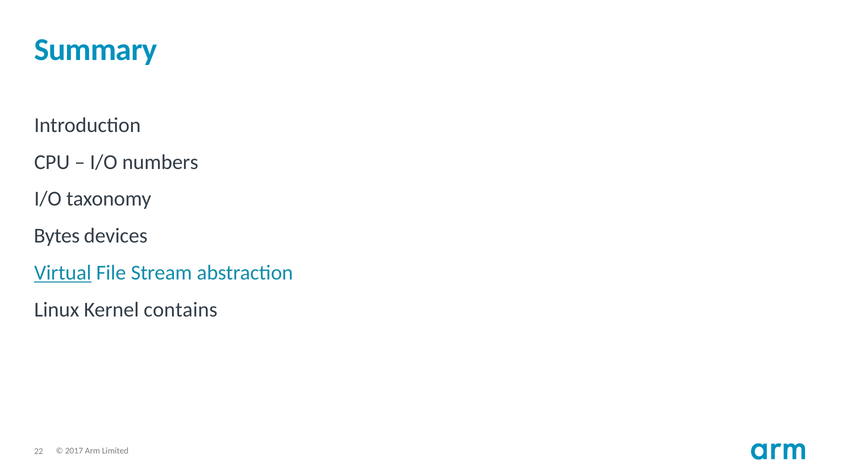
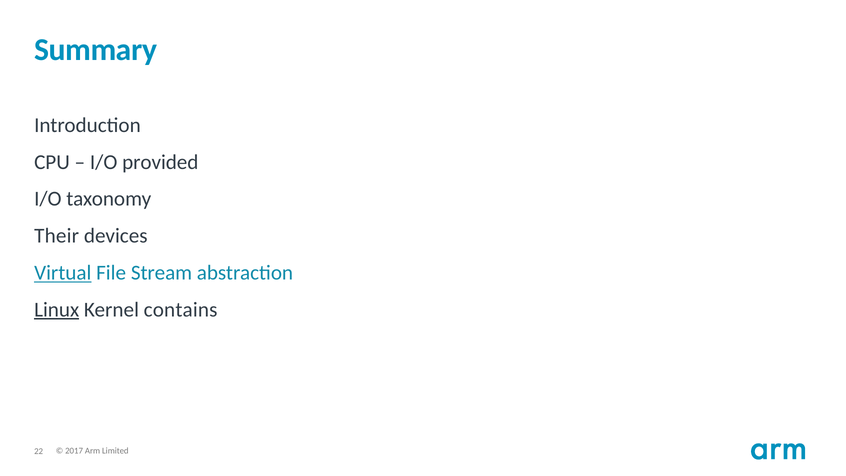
numbers: numbers -> provided (160, 162)
Bytes: Bytes -> Their (57, 236)
Linux underline: none -> present (57, 310)
